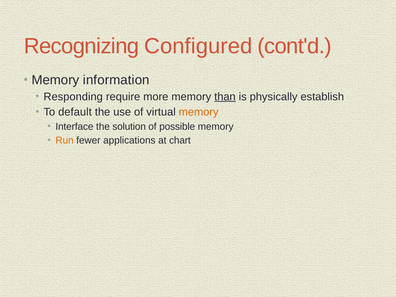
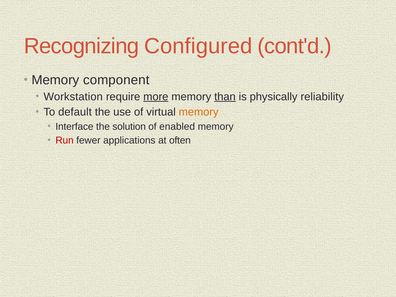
information: information -> component (116, 80)
Responding: Responding -> Workstation (73, 97)
more underline: none -> present (156, 97)
establish: establish -> reliability (322, 97)
possible: possible -> enabled (177, 127)
Run colour: orange -> red (65, 140)
chart: chart -> often (180, 140)
